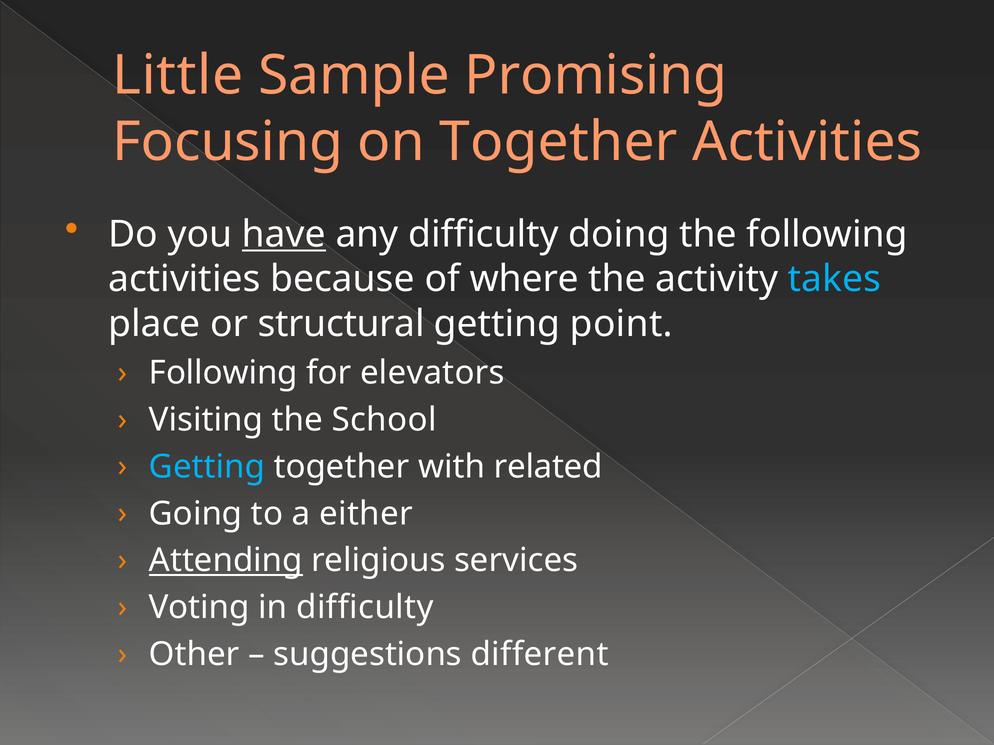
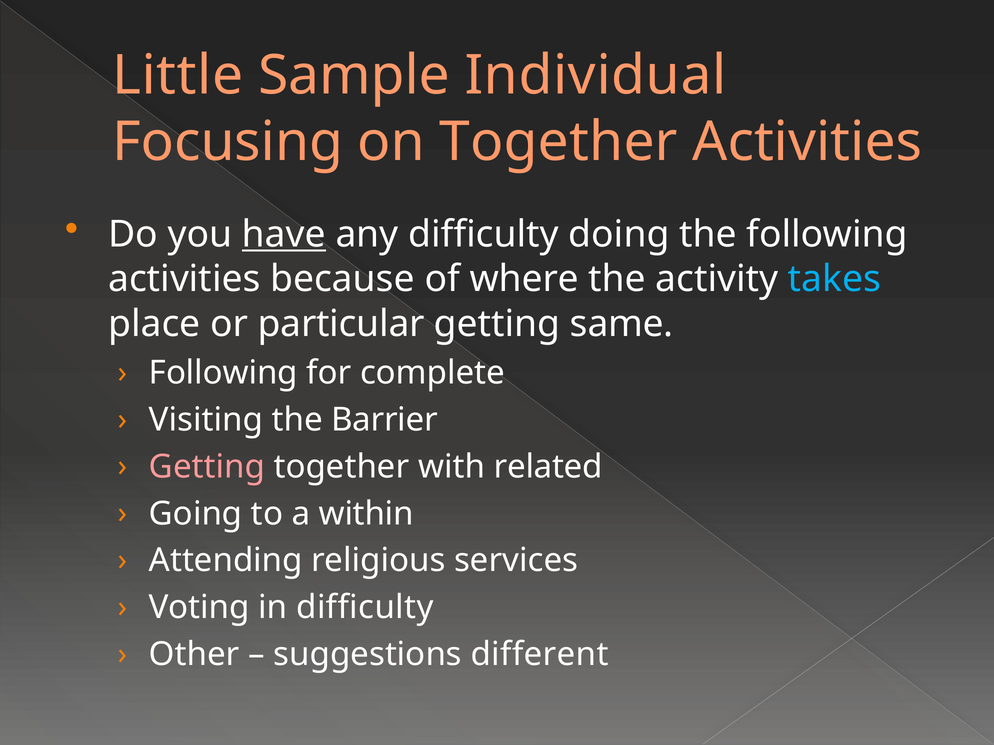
Promising: Promising -> Individual (595, 76)
structural: structural -> particular (341, 324)
point: point -> same (622, 324)
elevators: elevators -> complete (432, 373)
School: School -> Barrier (384, 420)
Getting colour: light blue -> pink (207, 467)
either: either -> within (366, 514)
Attending underline: present -> none (226, 561)
